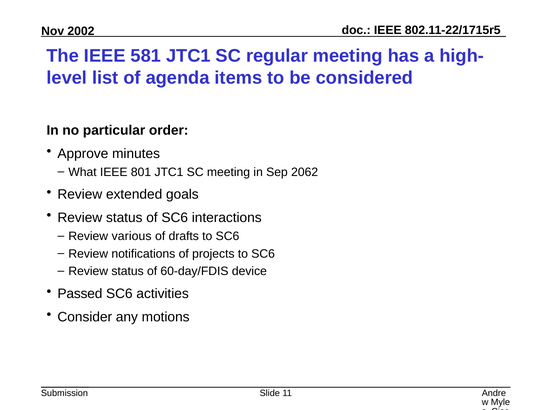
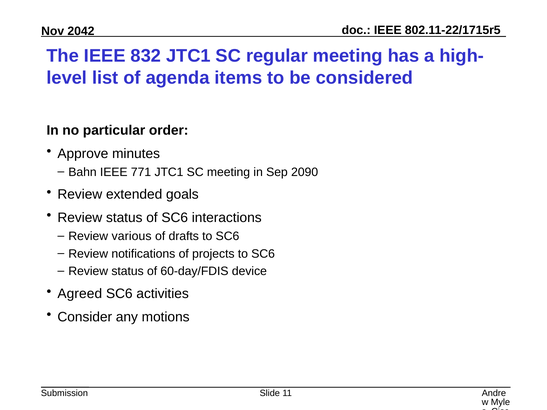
2002: 2002 -> 2042 (81, 31)
581: 581 -> 832 (146, 56)
What: What -> Bahn (83, 172)
801: 801 -> 771 (141, 172)
2062: 2062 -> 2090 (305, 172)
Passed: Passed -> Agreed (80, 294)
